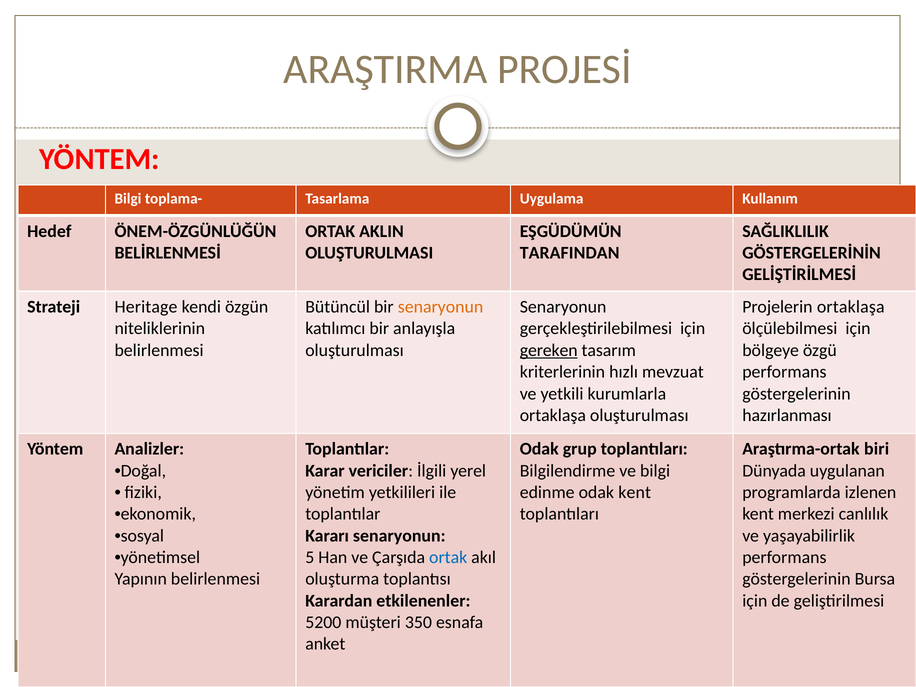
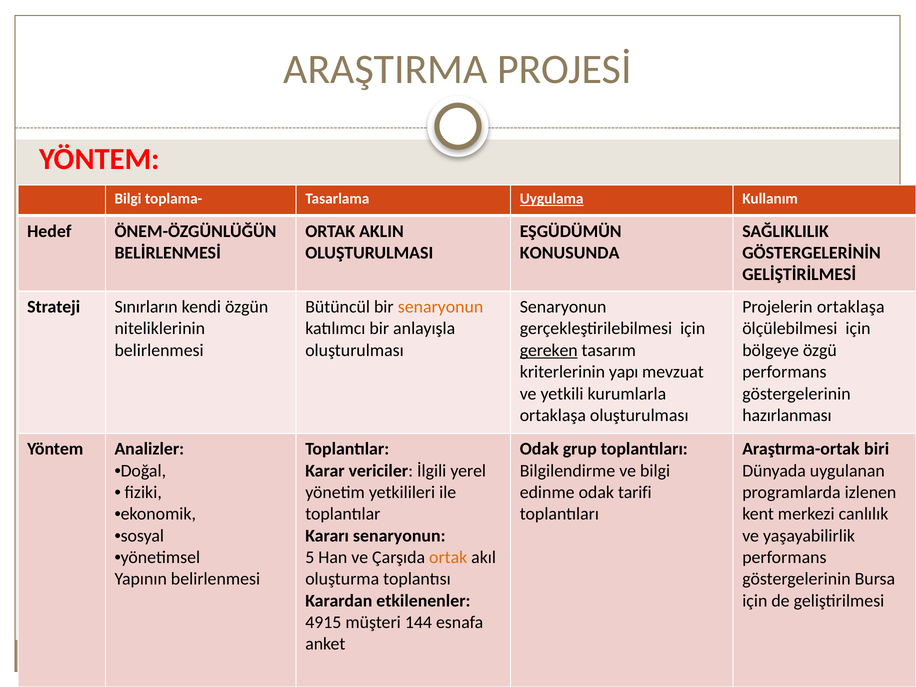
Uygulama underline: none -> present (552, 199)
TARAFINDAN: TARAFINDAN -> KONUSUNDA (570, 253)
Heritage: Heritage -> Sınırların (146, 307)
hızlı: hızlı -> yapı (624, 372)
odak kent: kent -> tarifi (635, 492)
ortak colour: blue -> orange (448, 557)
5200: 5200 -> 4915 (323, 622)
350: 350 -> 144 (418, 622)
